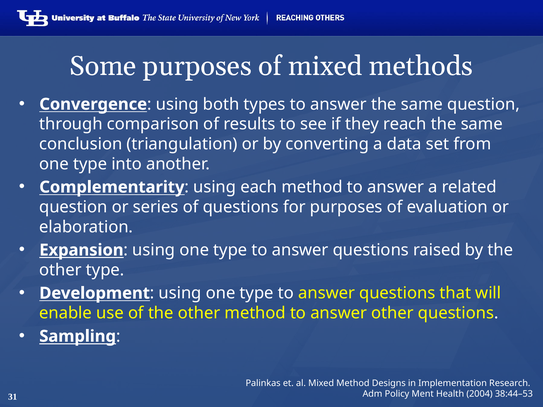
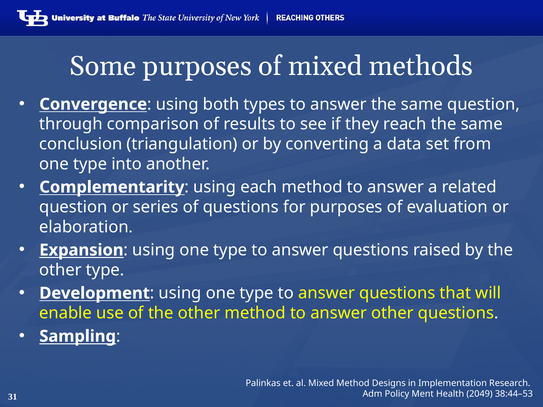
2004: 2004 -> 2049 (480, 394)
